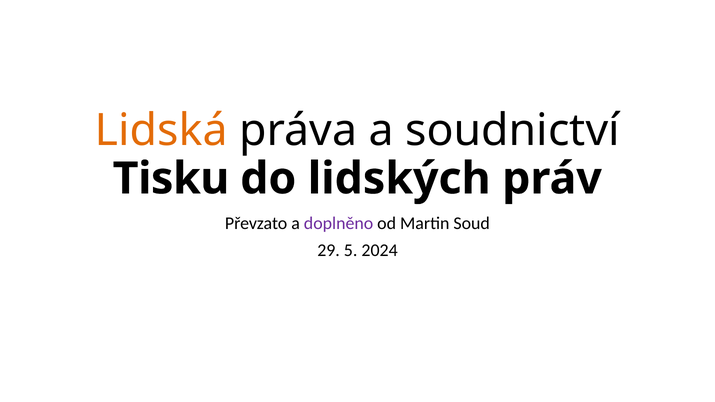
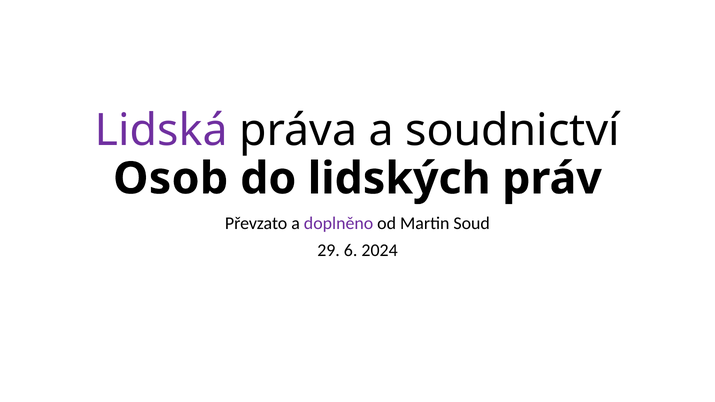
Lidská colour: orange -> purple (161, 130)
Tisku: Tisku -> Osob (171, 179)
5: 5 -> 6 (351, 250)
